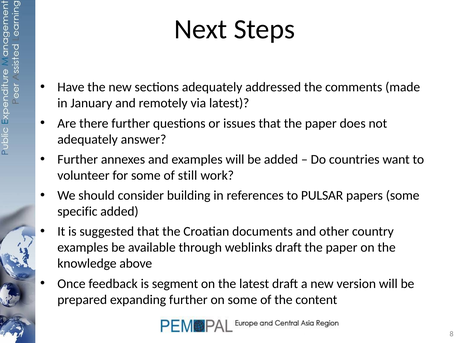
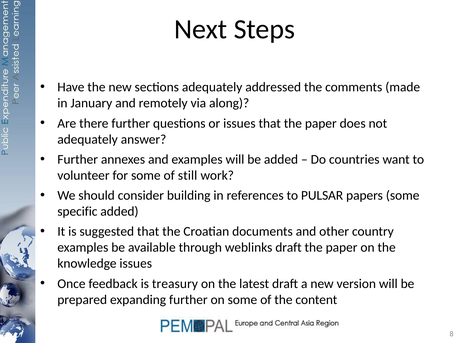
via latest: latest -> along (229, 103)
knowledge above: above -> issues (136, 264)
segment: segment -> treasury (175, 284)
